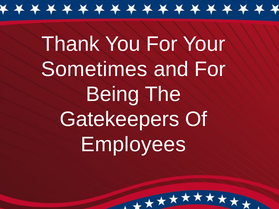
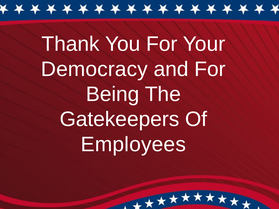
Sometimes: Sometimes -> Democracy (94, 69)
